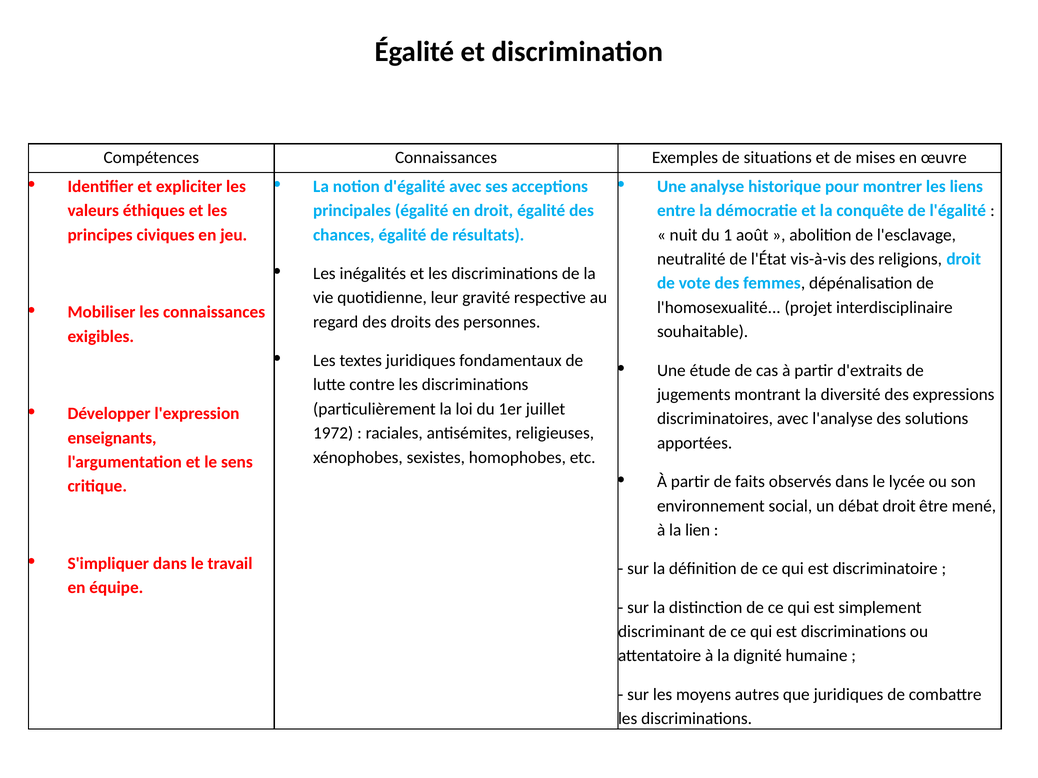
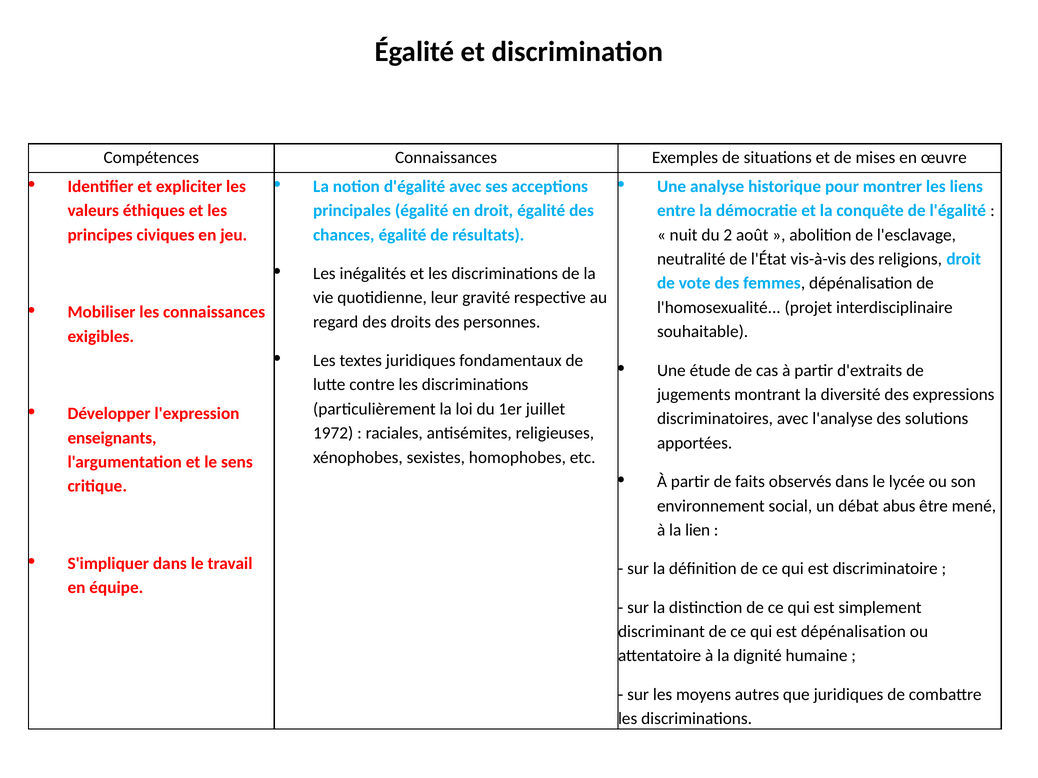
1: 1 -> 2 (728, 235)
débat droit: droit -> abus (899, 506)
est discriminations: discriminations -> dépénalisation (853, 632)
